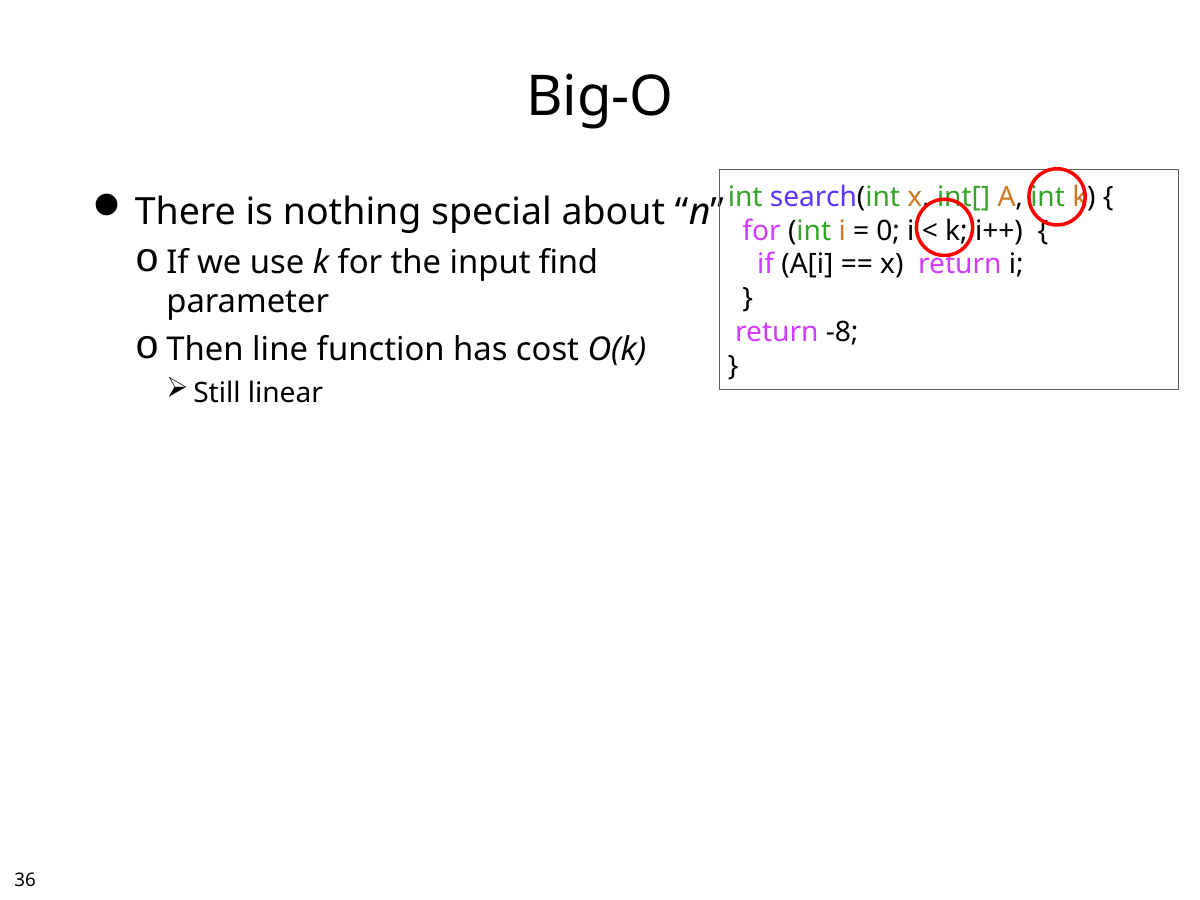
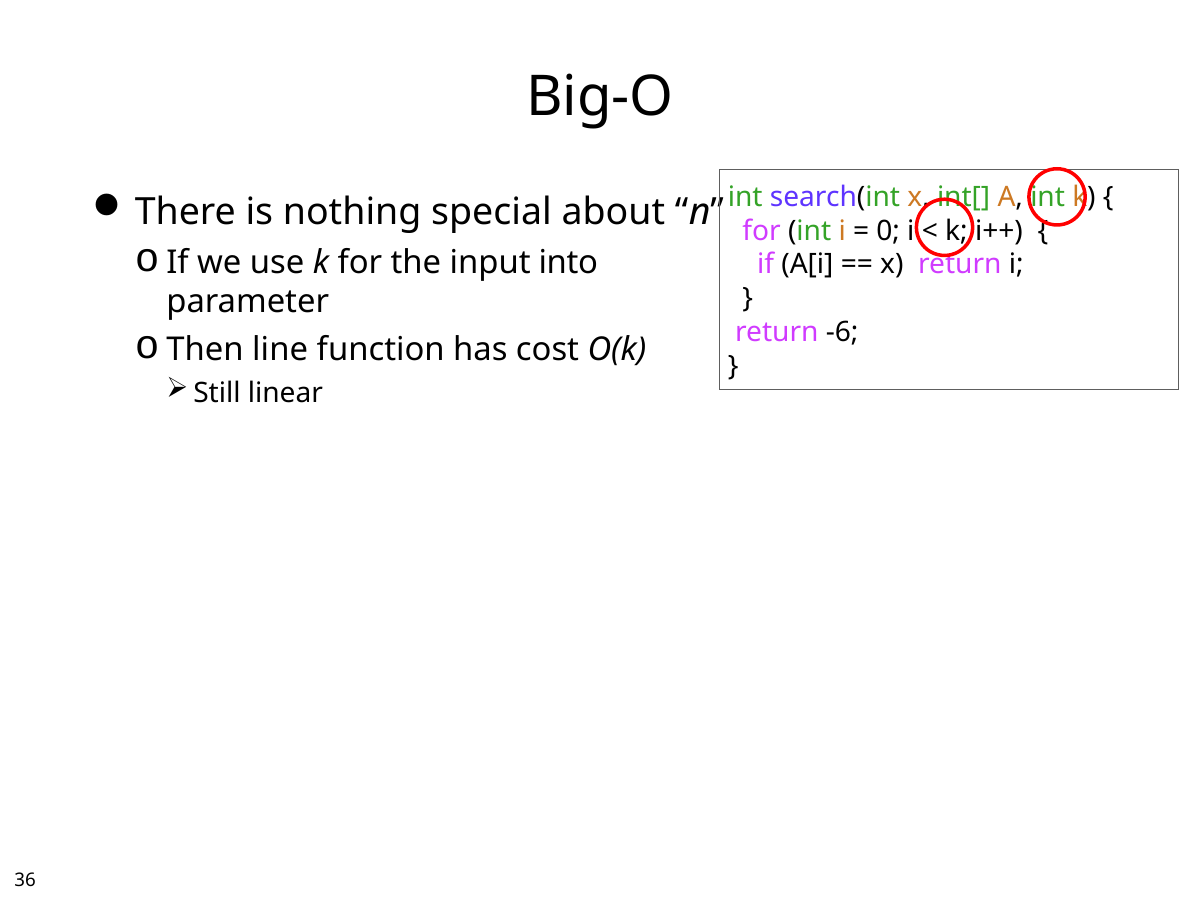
find: find -> into (568, 263)
-8: -8 -> -6 (842, 332)
